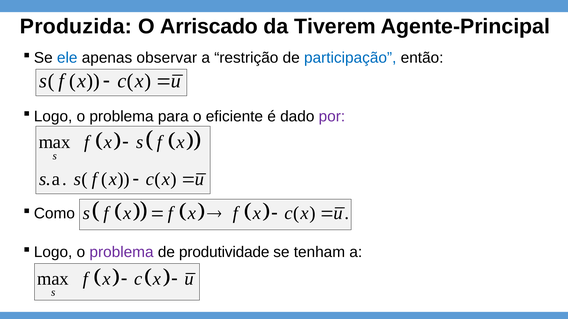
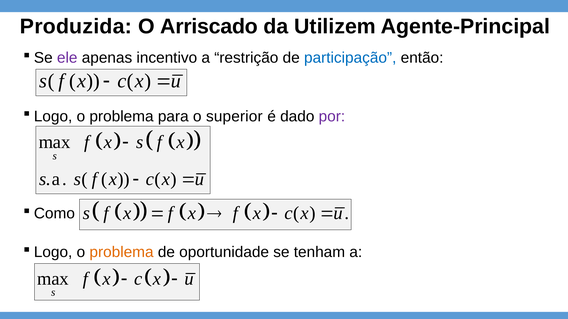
Tiverem: Tiverem -> Utilizem (335, 26)
ele colour: blue -> purple (67, 58)
observar: observar -> incentivo (167, 58)
eficiente: eficiente -> superior (234, 117)
problema colour: purple -> orange (122, 253)
produtividade: produtividade -> oportunidade (224, 253)
